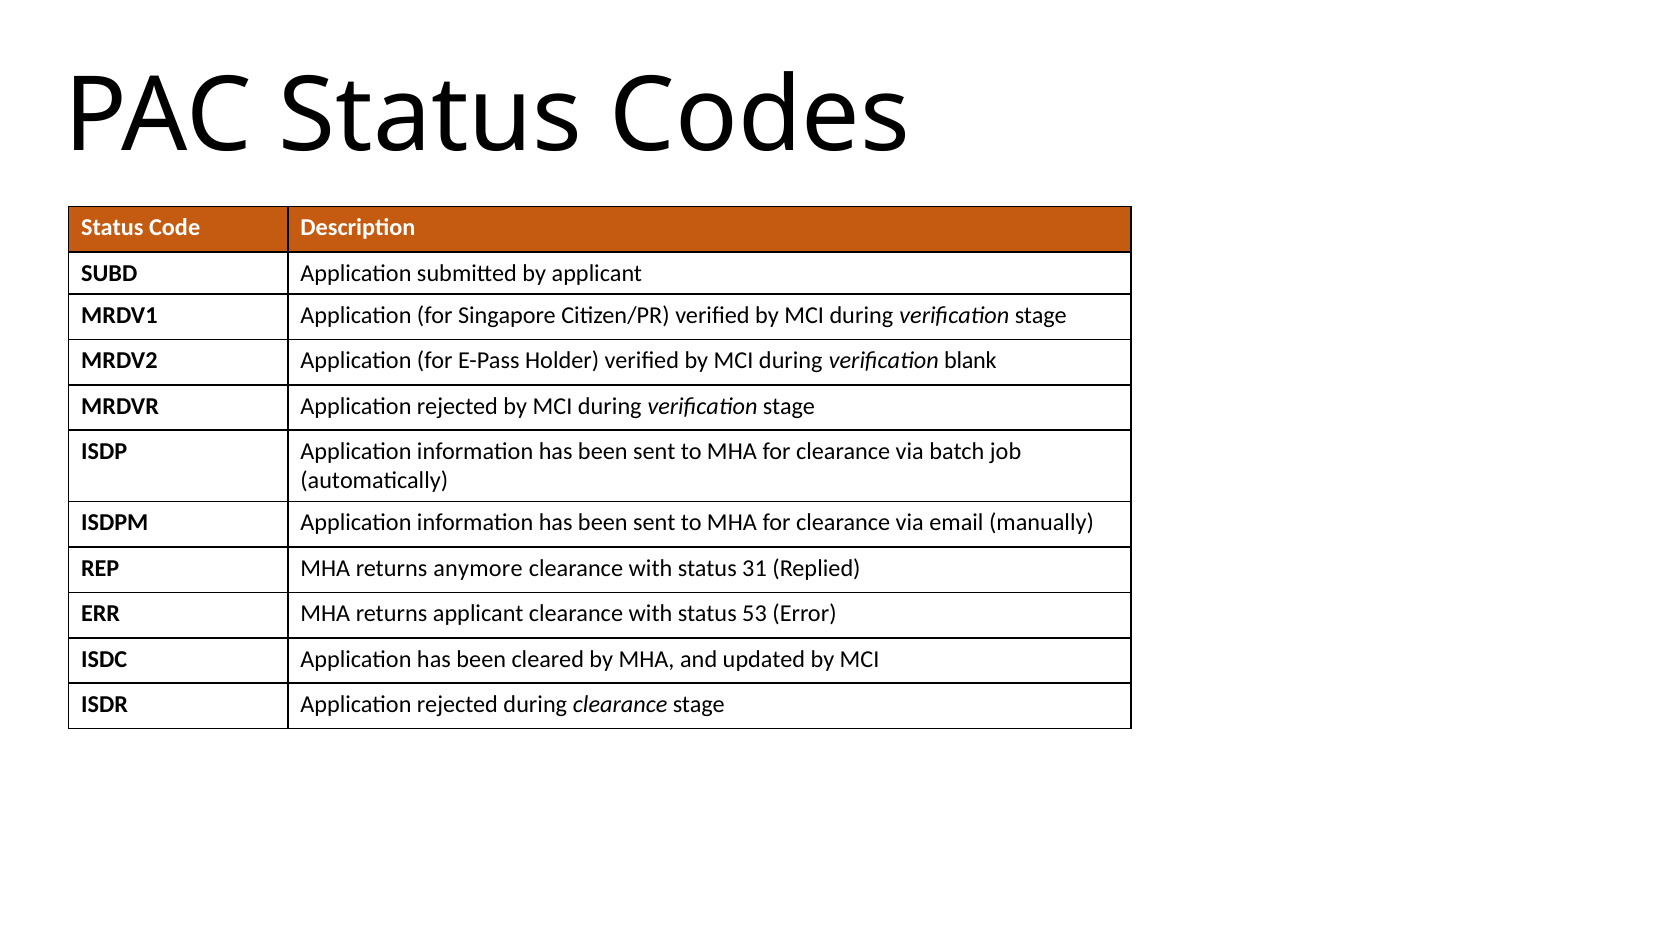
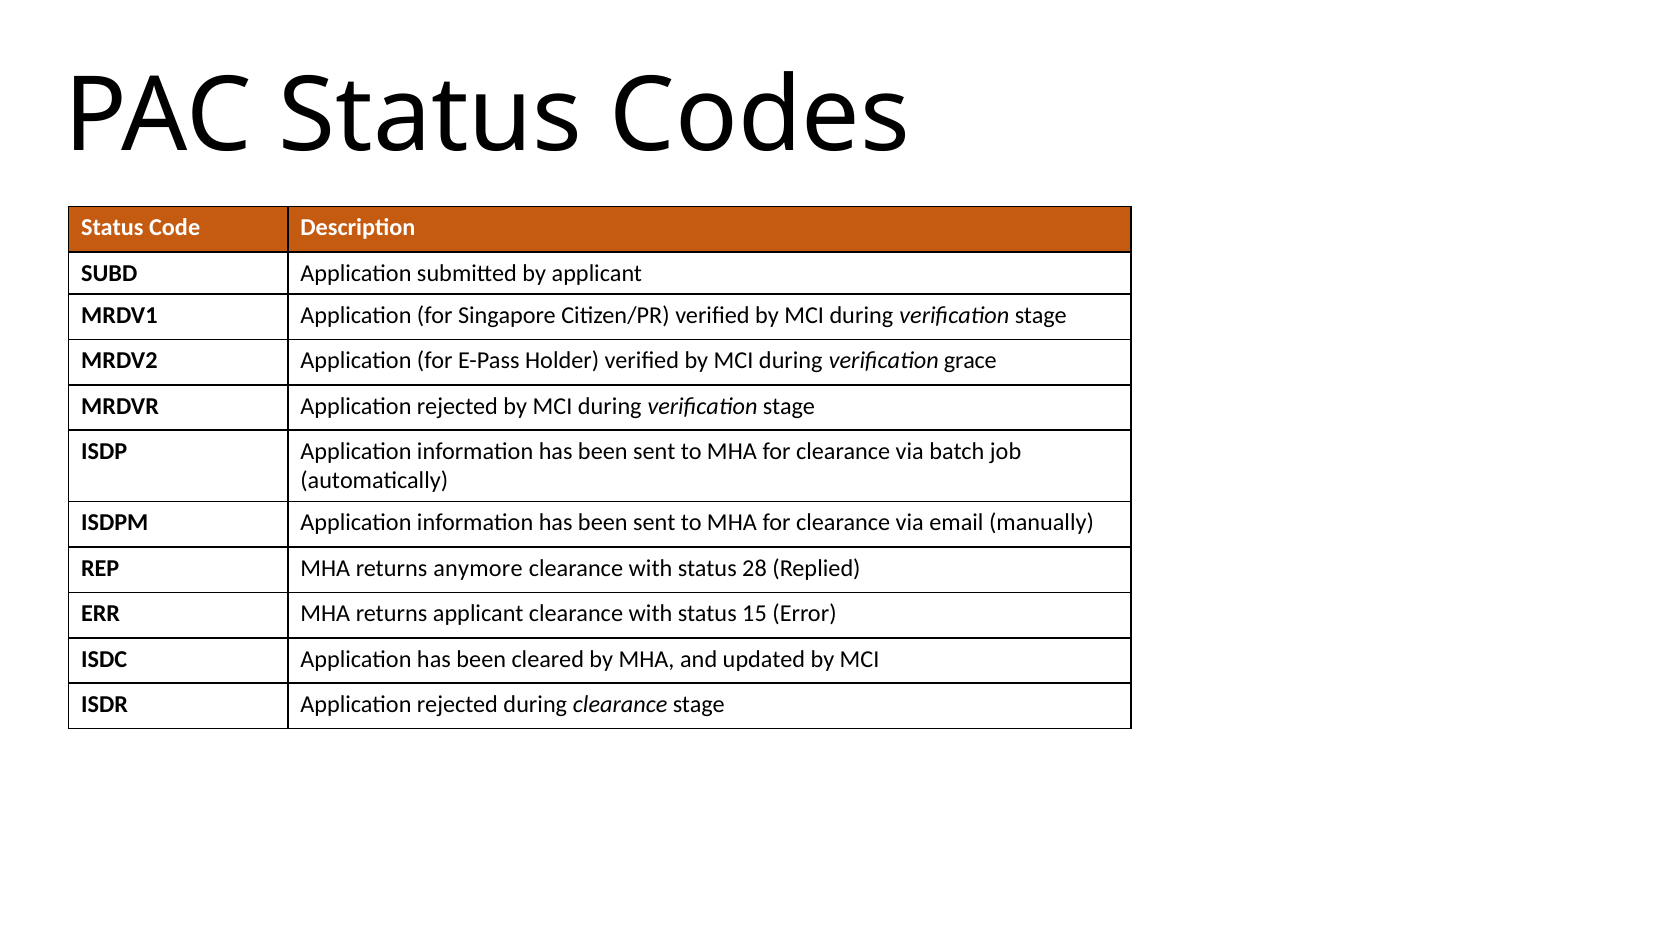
blank: blank -> grace (970, 361)
31: 31 -> 28 (755, 568)
53: 53 -> 15 (755, 614)
